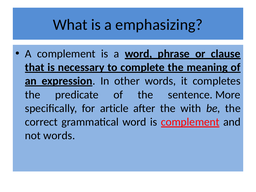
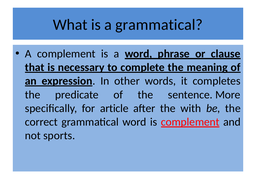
a emphasizing: emphasizing -> grammatical (159, 25)
not words: words -> sports (59, 136)
